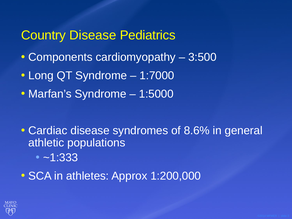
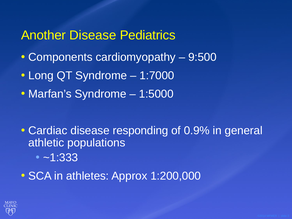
Country: Country -> Another (43, 35)
3:500: 3:500 -> 9:500 (202, 57)
syndromes: syndromes -> responding (140, 131)
8.6%: 8.6% -> 0.9% (197, 131)
